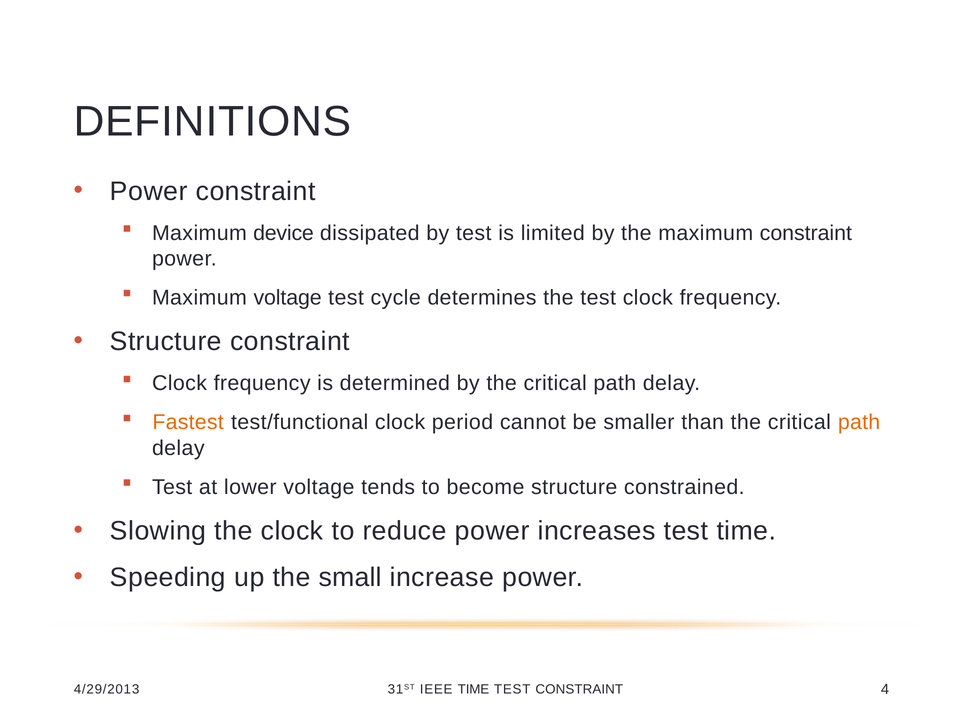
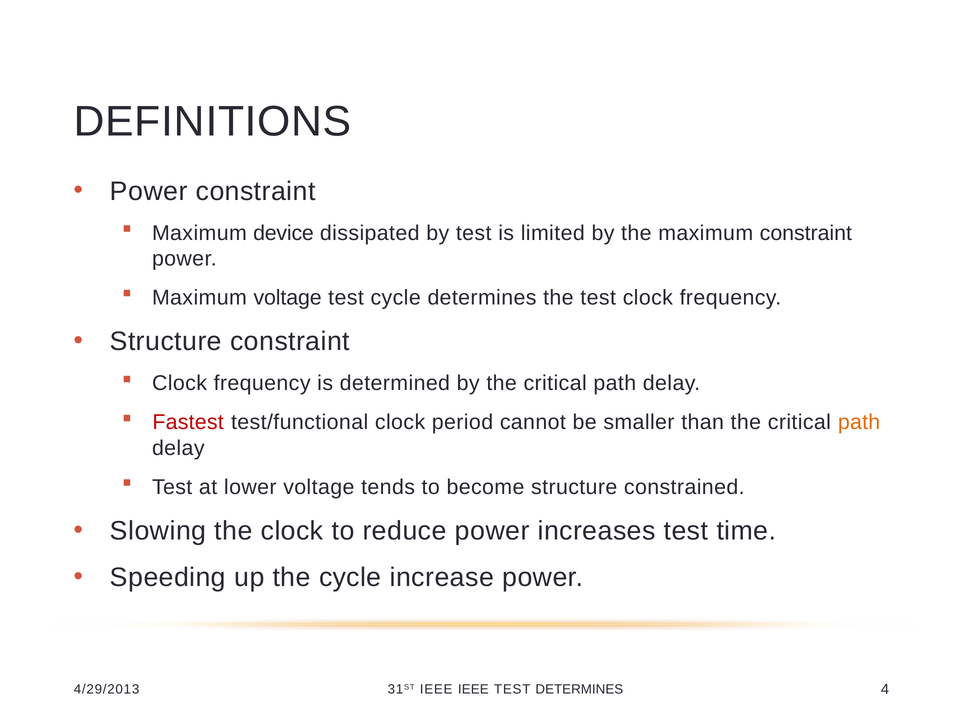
Fastest colour: orange -> red (188, 423)
the small: small -> cycle (350, 578)
IEEE TIME: TIME -> IEEE (473, 690)
TEST CONSTRAINT: CONSTRAINT -> DETERMINES (579, 690)
